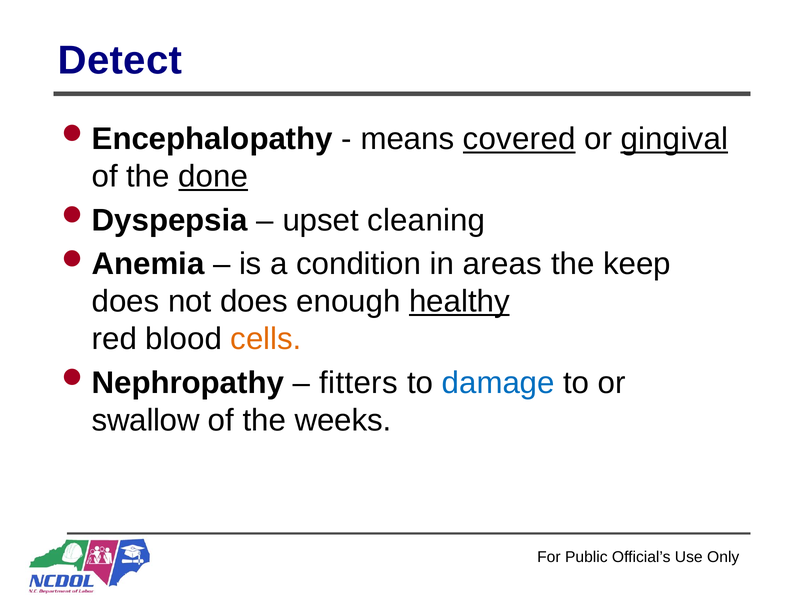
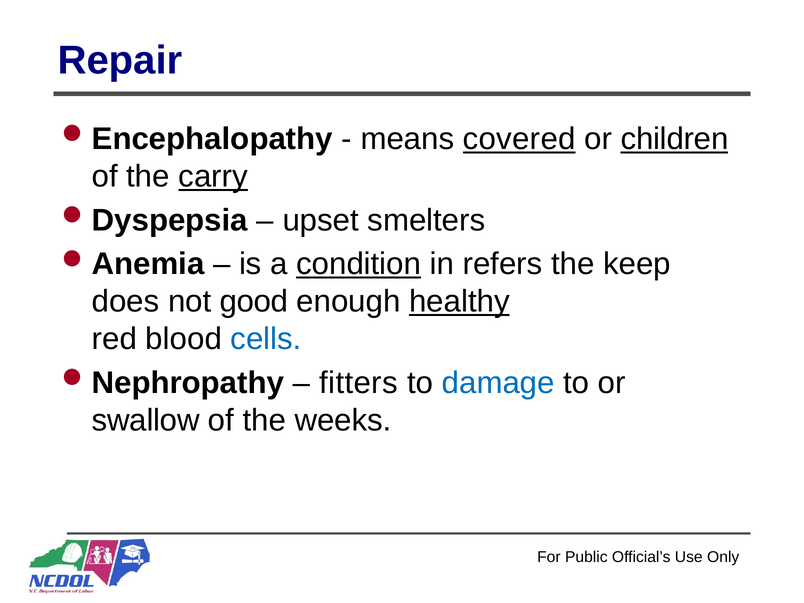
Detect: Detect -> Repair (120, 60)
gingival: gingival -> children (675, 139)
done: done -> carry (213, 176)
cleaning: cleaning -> smelters (426, 220)
condition underline: none -> present (359, 264)
areas: areas -> refers (503, 264)
not does: does -> good (254, 302)
cells colour: orange -> blue (266, 339)
